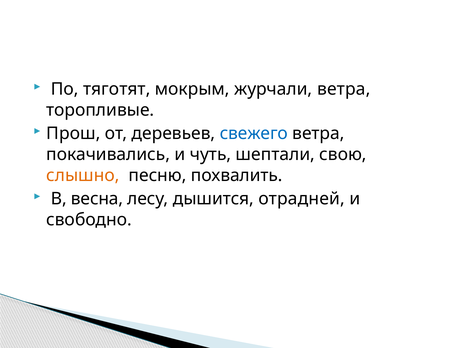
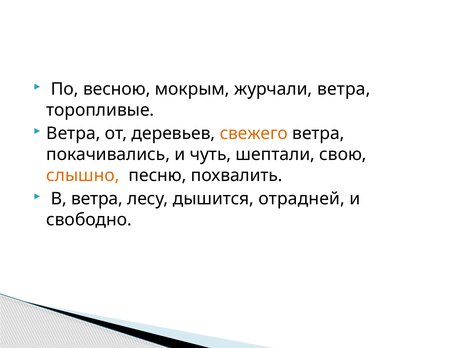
тяготят: тяготят -> весною (117, 89)
Прош: Прош -> Ветра (73, 133)
свежего colour: blue -> orange (254, 133)
В весна: весна -> ветра (97, 199)
